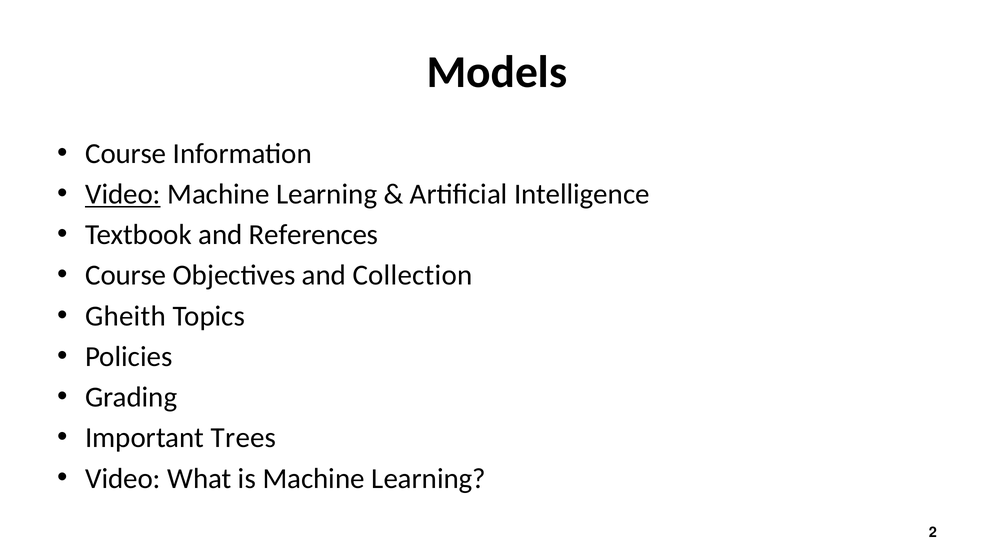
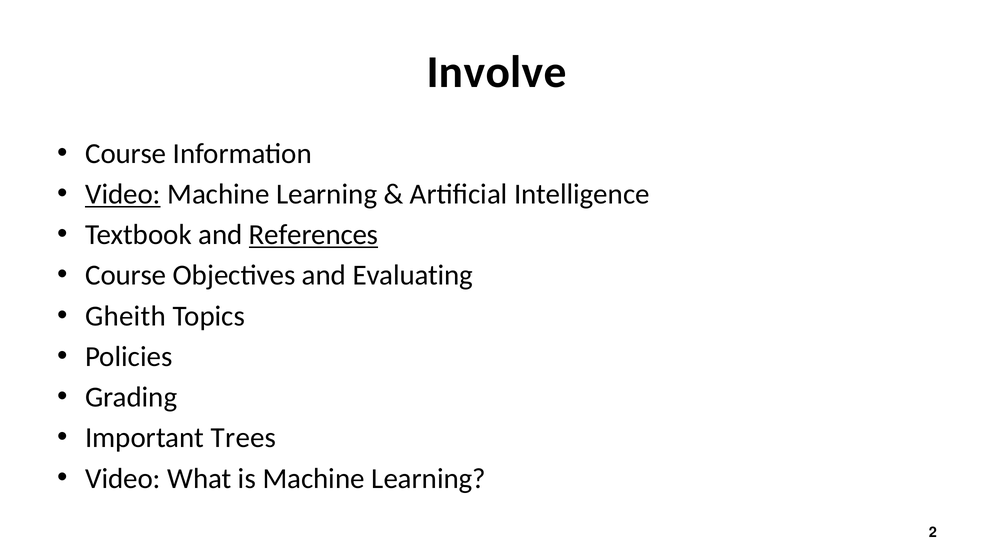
Models: Models -> Involve (497, 72)
References underline: none -> present (314, 235)
Collection: Collection -> Evaluating (413, 275)
